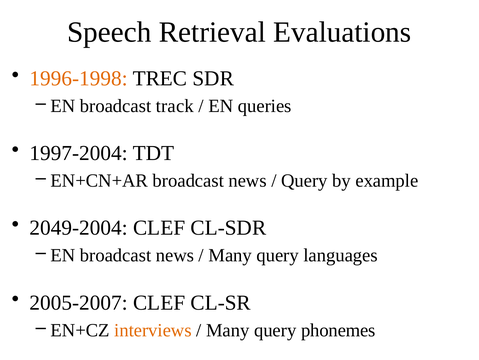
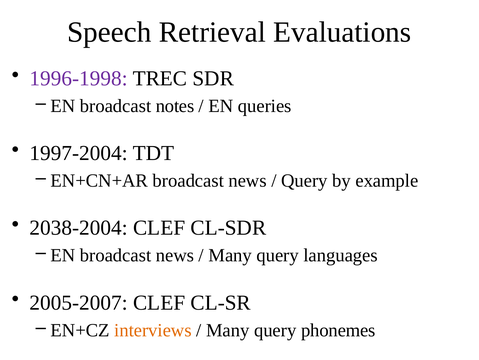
1996-1998 colour: orange -> purple (79, 78)
track: track -> notes (175, 106)
2049-2004: 2049-2004 -> 2038-2004 (79, 227)
